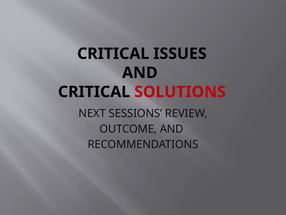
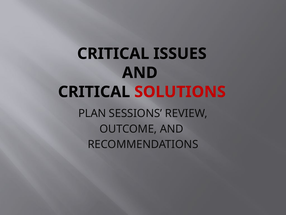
NEXT: NEXT -> PLAN (92, 113)
